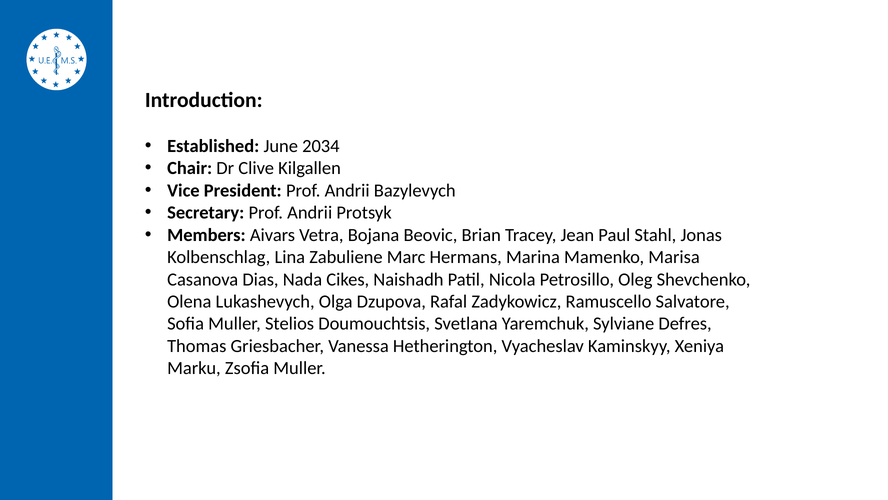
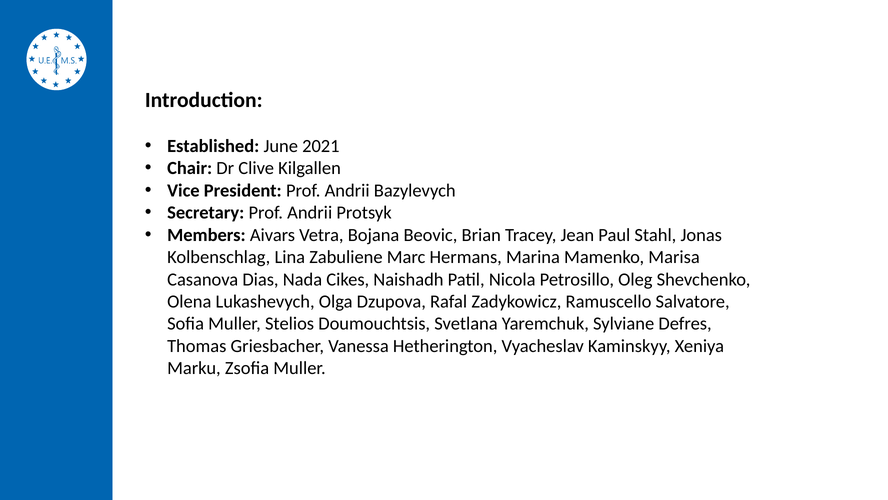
2034: 2034 -> 2021 (321, 146)
